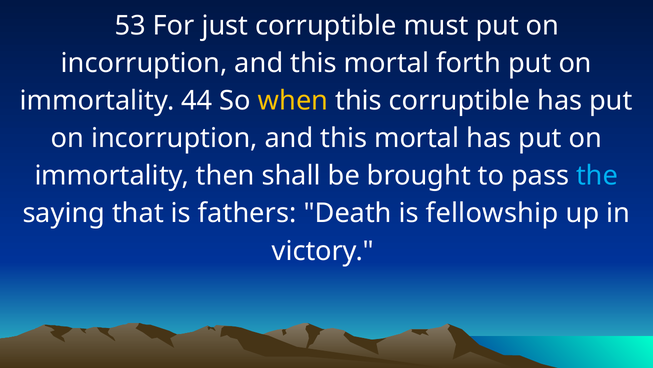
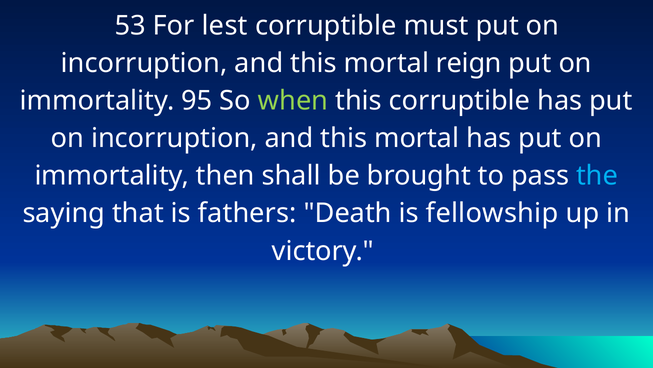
just: just -> lest (225, 25)
forth: forth -> reign (469, 63)
44: 44 -> 95 (197, 101)
when colour: yellow -> light green (293, 101)
